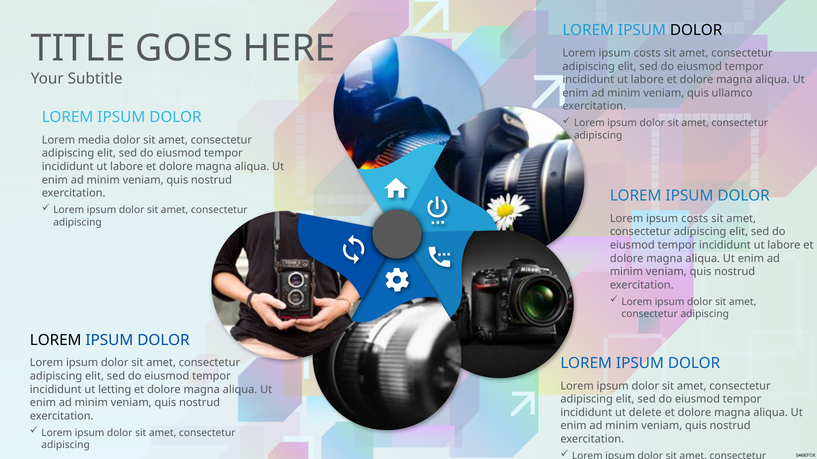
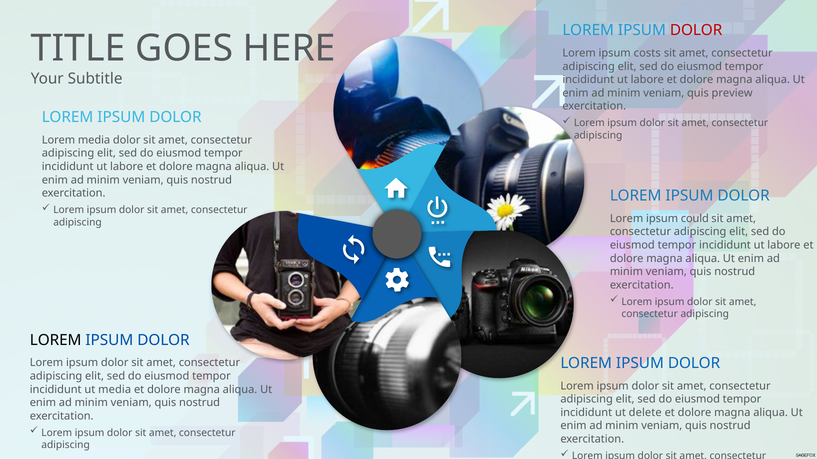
DOLOR colour: black -> red (696, 30)
ullamco: ullamco -> preview (732, 93)
costs: costs -> could (695, 219)
ut letting: letting -> media (115, 390)
